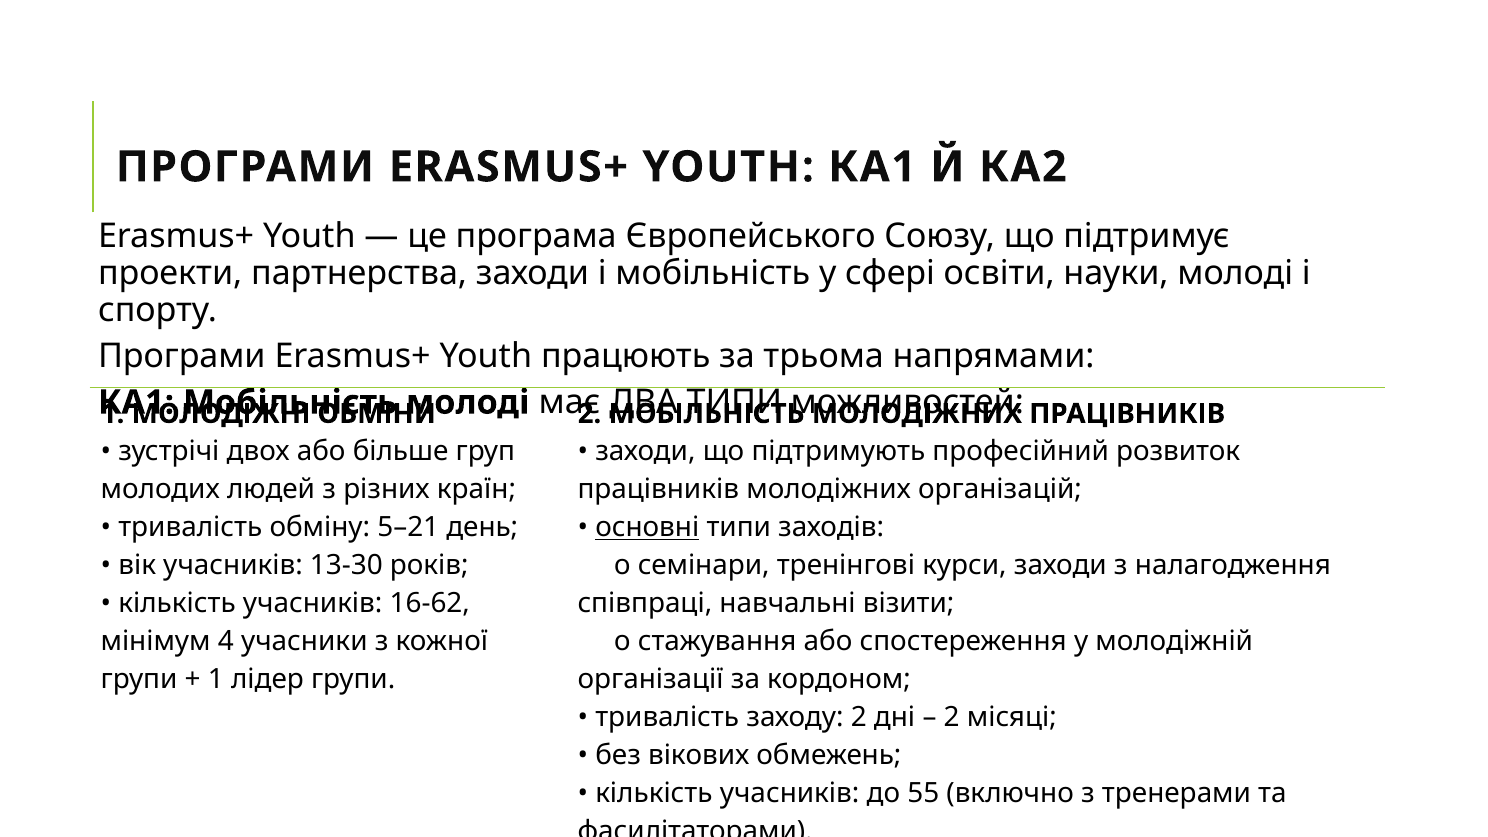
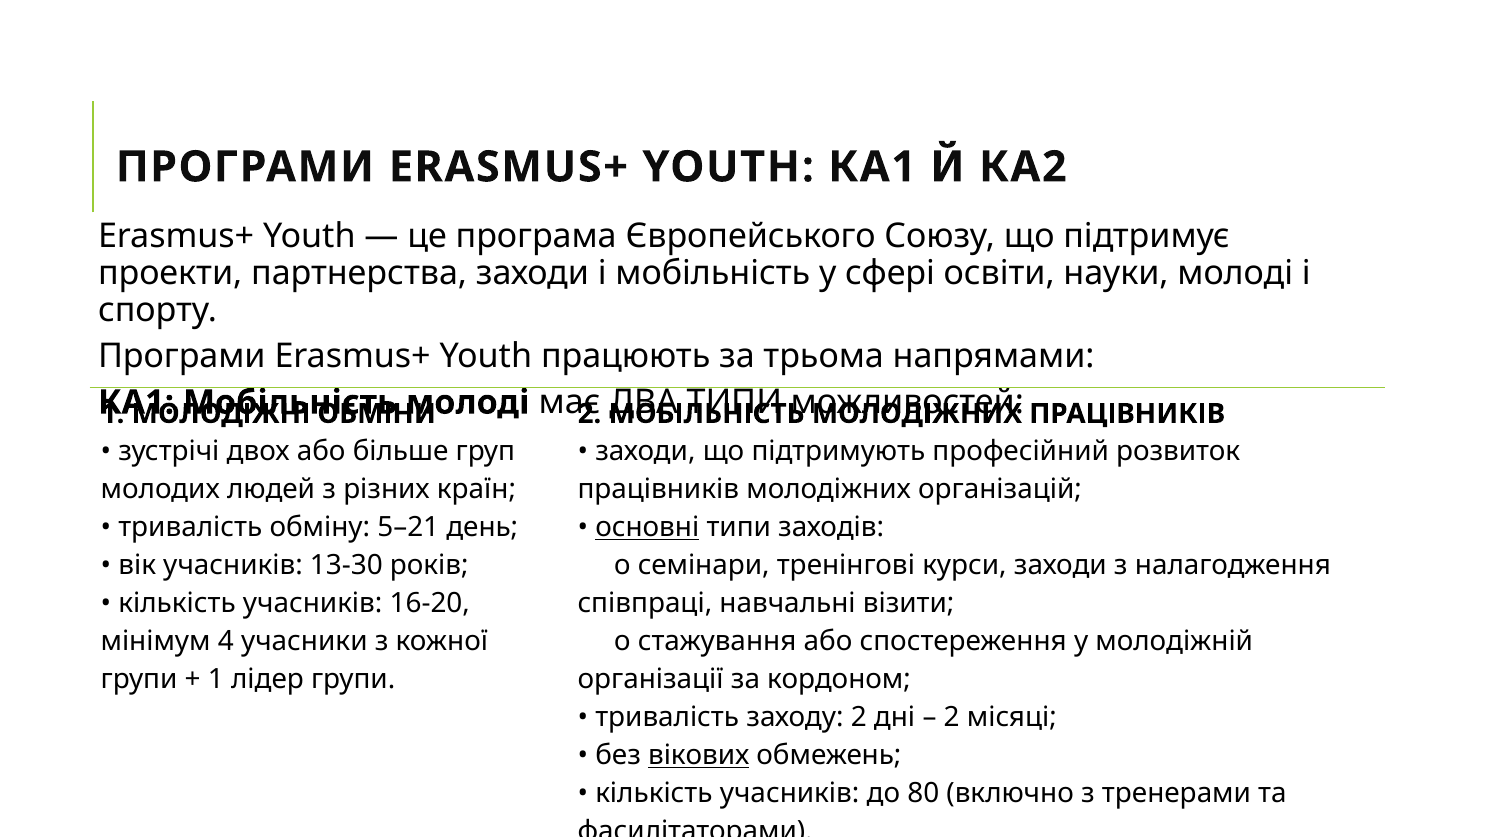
16-62: 16-62 -> 16-20 (430, 604)
вікових underline: none -> present (699, 755)
55: 55 -> 80 (923, 793)
